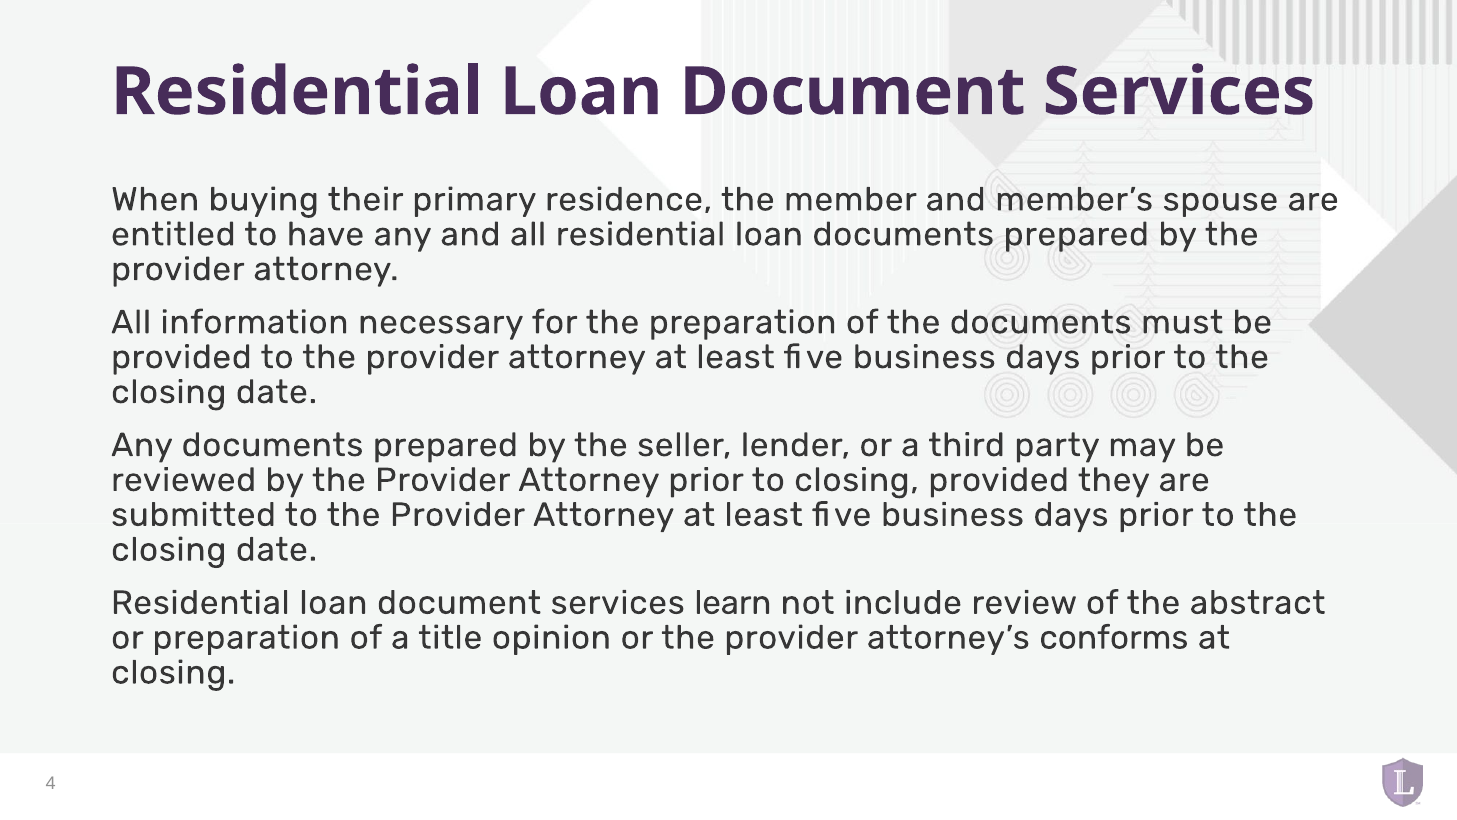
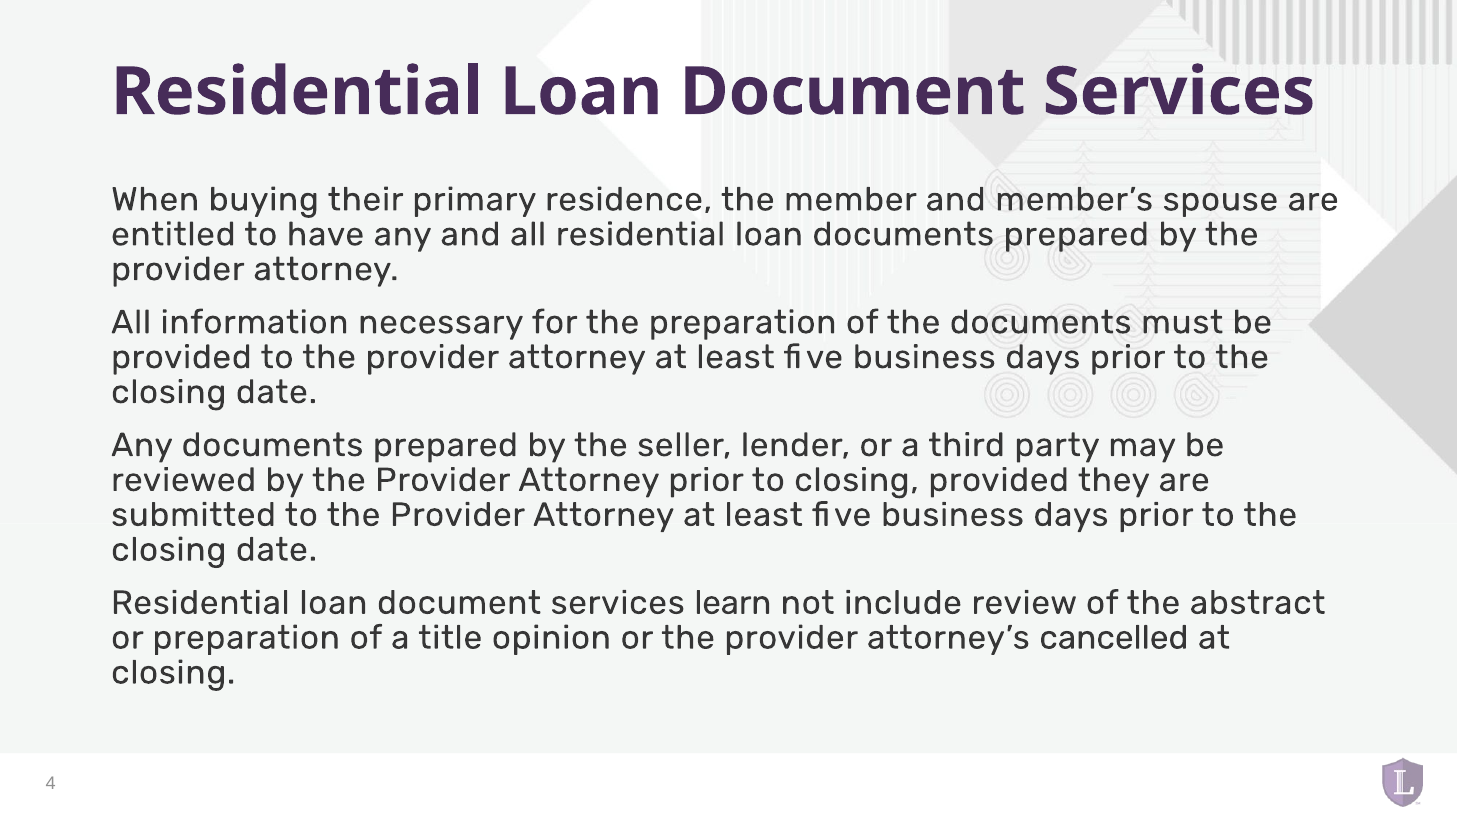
conforms: conforms -> cancelled (1114, 637)
